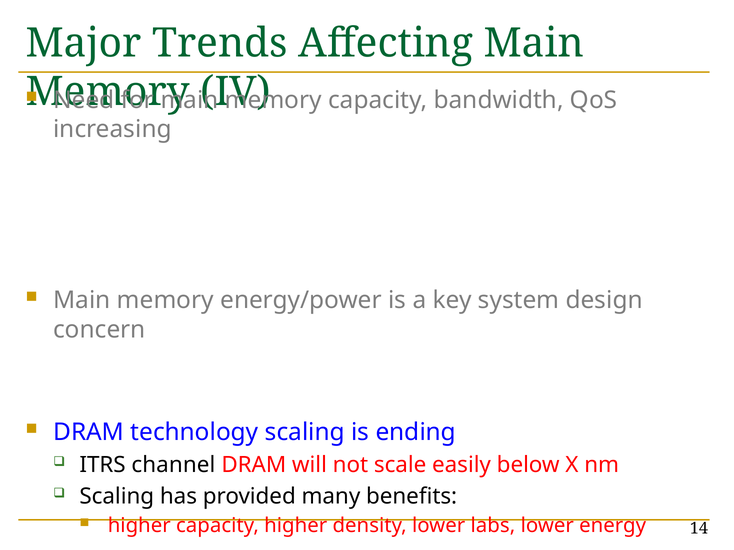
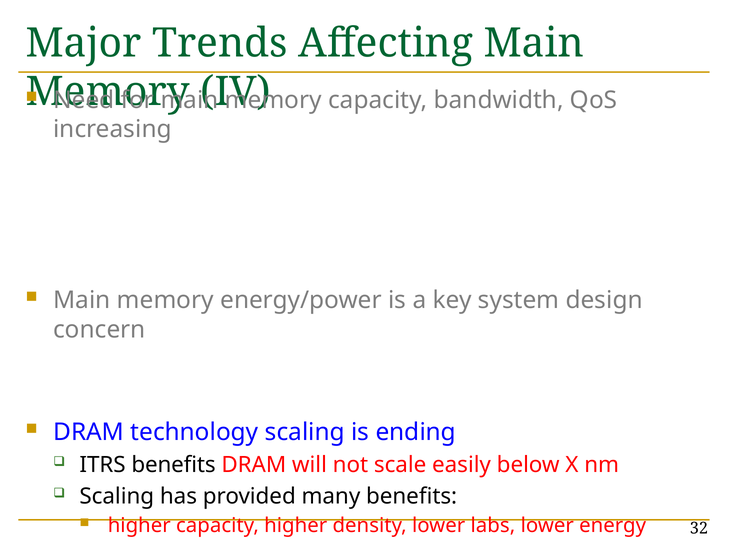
ITRS channel: channel -> benefits (174, 465)
14: 14 -> 32 (699, 529)
